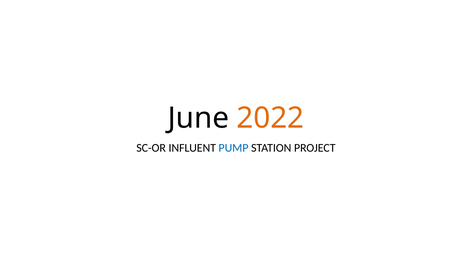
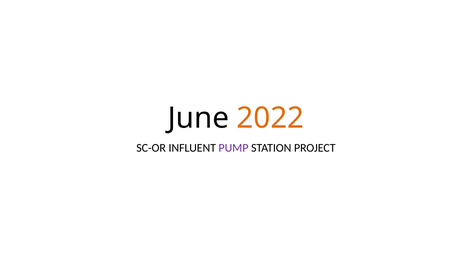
PUMP colour: blue -> purple (234, 148)
